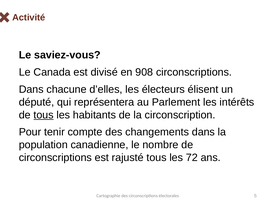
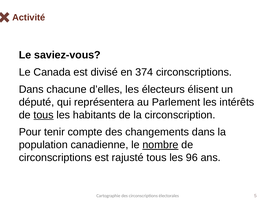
908: 908 -> 374 (144, 72)
nombre underline: none -> present (160, 145)
72: 72 -> 96 (192, 157)
